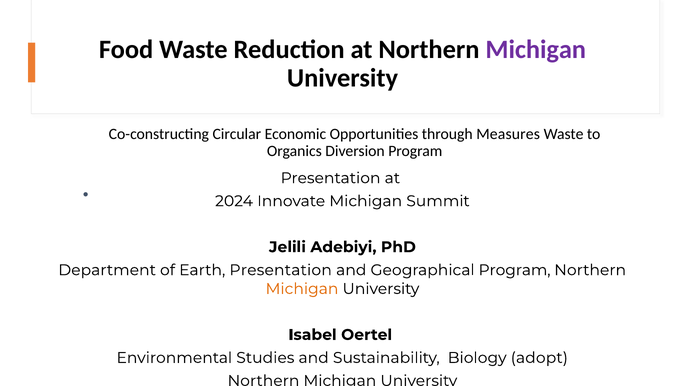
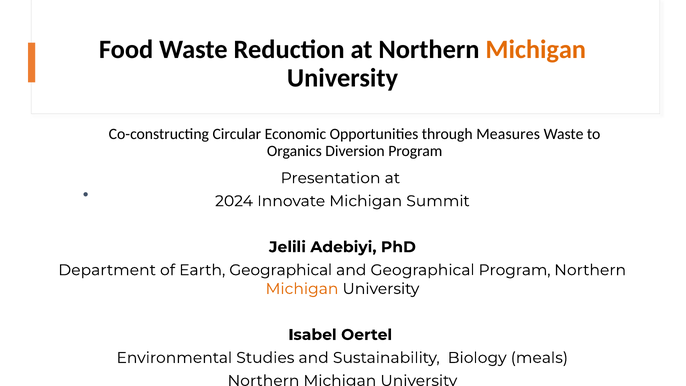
Michigan colour: purple -> orange (536, 50)
Earth Presentation: Presentation -> Geographical (281, 270)
adopt: adopt -> meals (539, 358)
